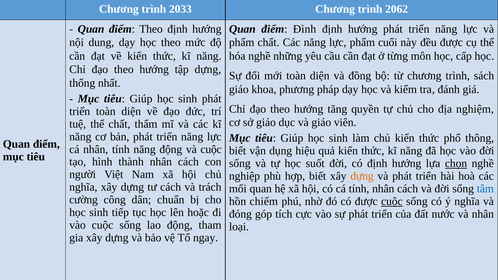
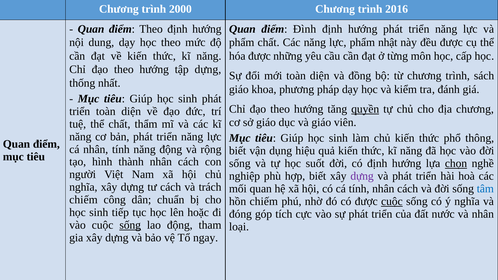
2033: 2033 -> 2000 (180, 9)
2062: 2062 -> 2016 (397, 9)
cuối: cuối -> nhật (388, 43)
hóa nghề: nghề -> được (259, 56)
quyền underline: none -> present (365, 109)
địa nghiệm: nghiệm -> chương (475, 109)
và cuộc: cuộc -> rộng (211, 149)
dựng colour: orange -> purple (362, 176)
cường: cường -> chiếm (83, 200)
sống underline: none -> present (130, 225)
